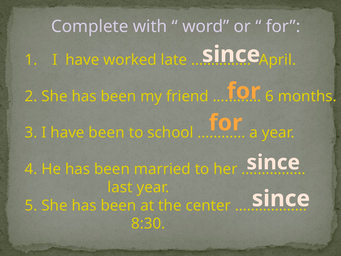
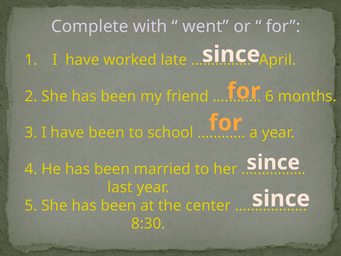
word: word -> went (206, 26)
